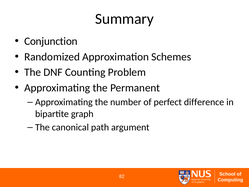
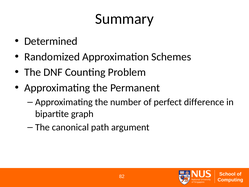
Conjunction: Conjunction -> Determined (51, 41)
